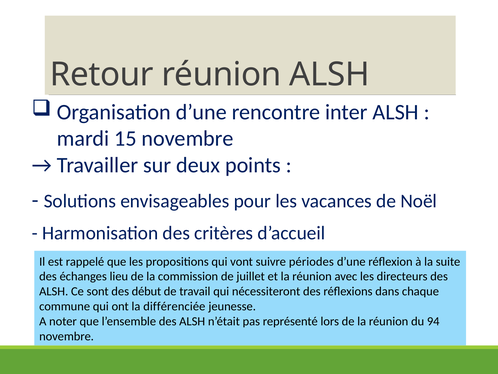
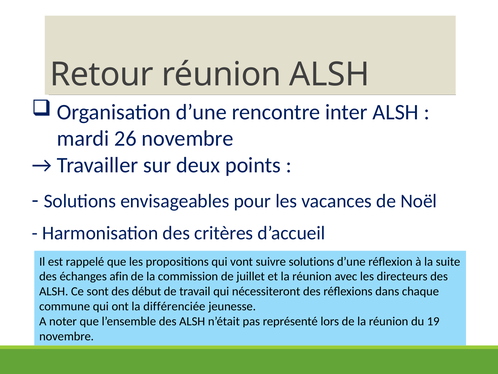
15: 15 -> 26 (125, 138)
suivre périodes: périodes -> solutions (311, 261)
lieu: lieu -> afin (119, 276)
94: 94 -> 19 (433, 321)
